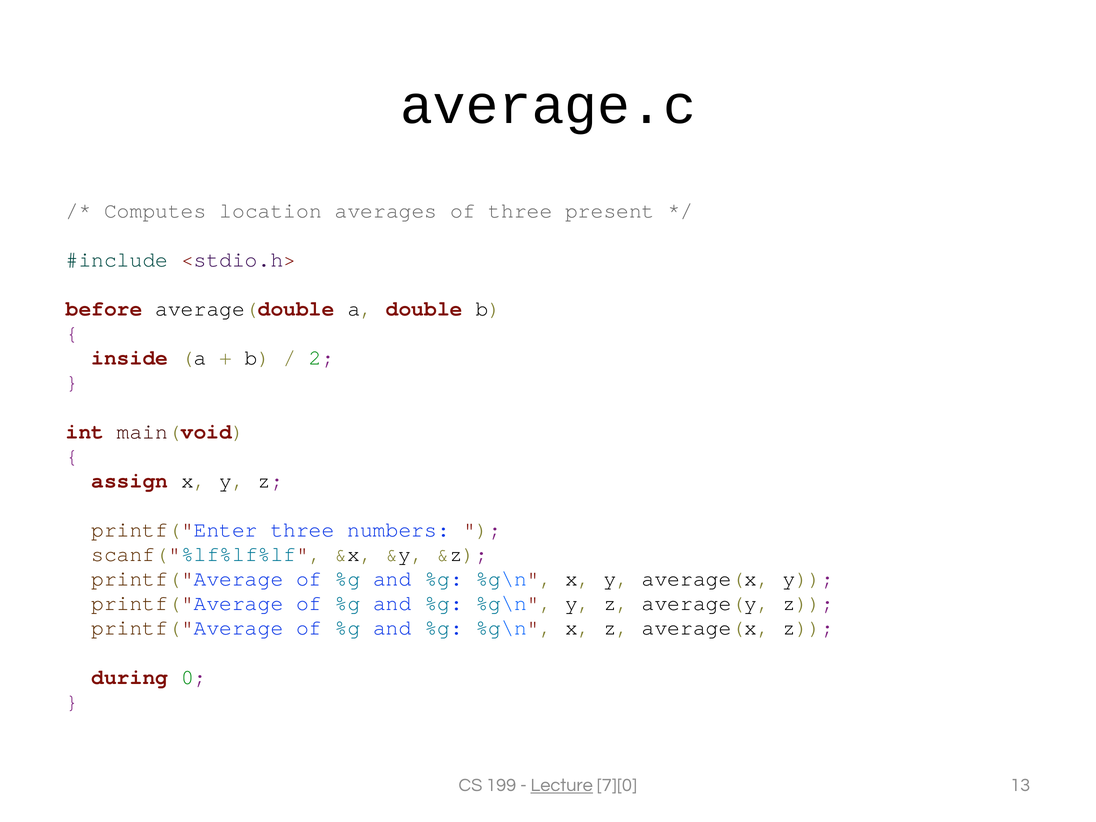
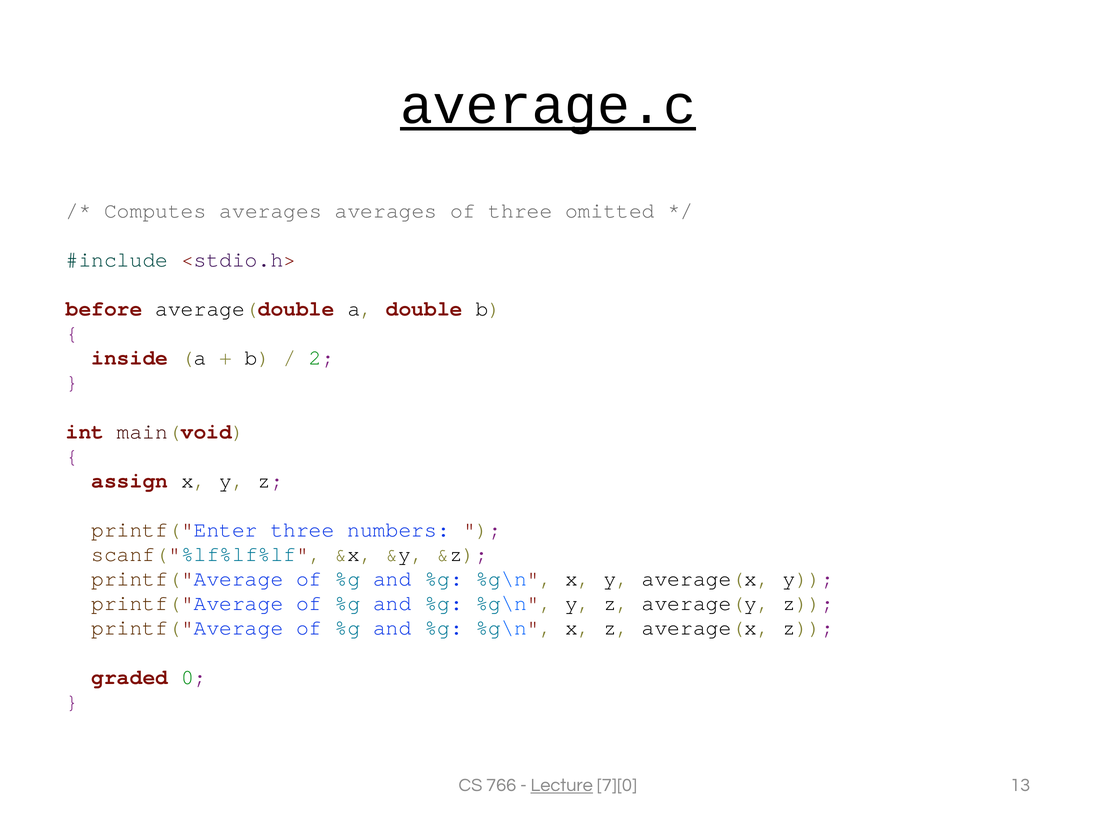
average.c underline: none -> present (548, 105)
Computes location: location -> averages (271, 211)
present: present -> omitted (610, 211)
during: during -> graded (130, 677)
199: 199 -> 766 (501, 785)
